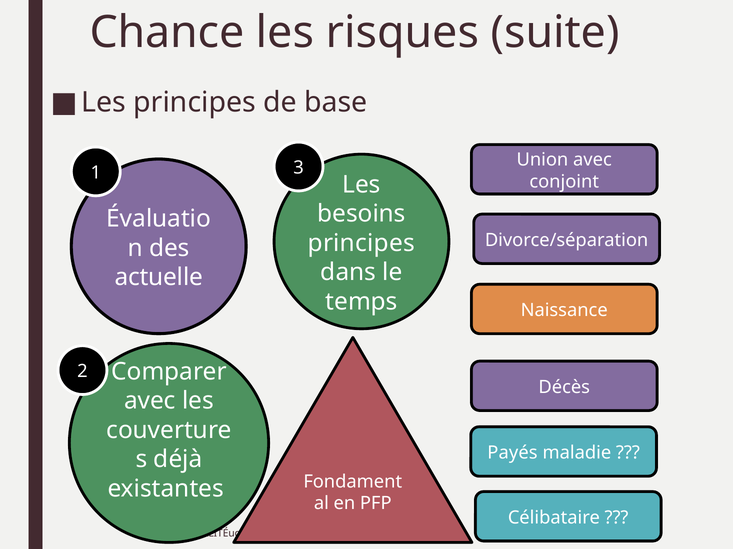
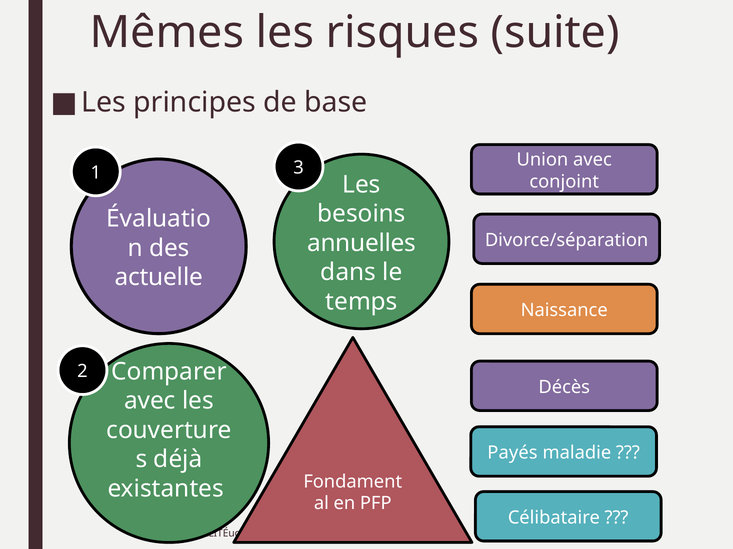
Chance: Chance -> Mêmes (167, 33)
principes: principes -> annuelles (362, 243)
